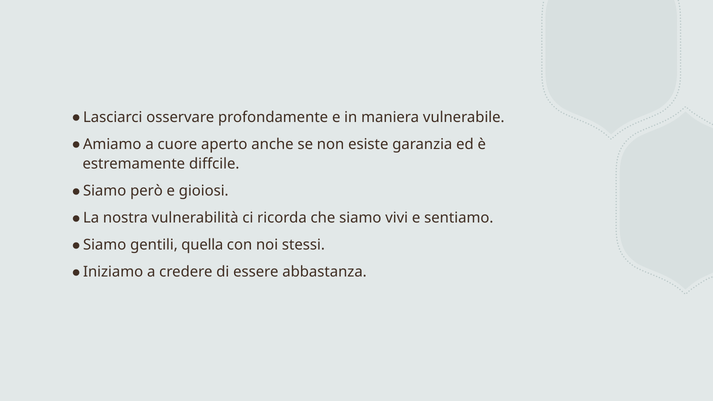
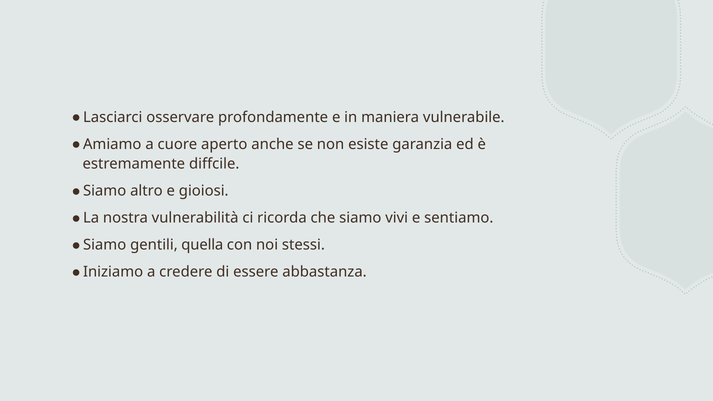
però: però -> altro (146, 191)
